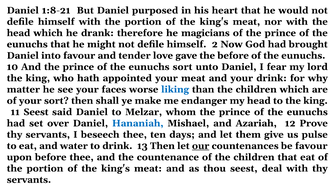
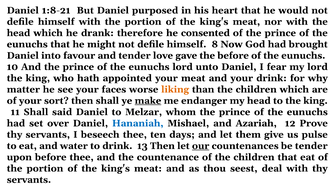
magicians: magicians -> consented (205, 33)
2: 2 -> 8 (215, 44)
eunuchs sort: sort -> lord (183, 67)
liking colour: blue -> orange (175, 90)
make underline: none -> present (148, 101)
11 Seest: Seest -> Shall (36, 112)
be favour: favour -> tender (311, 146)
